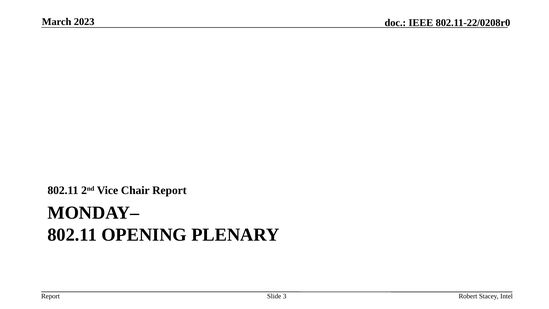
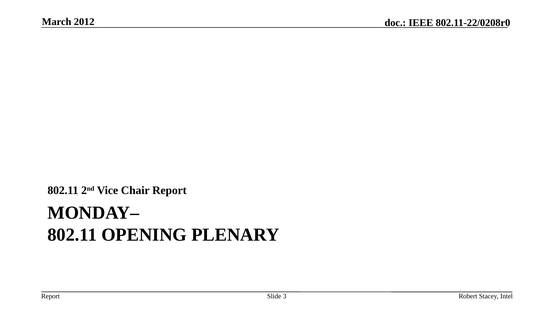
2023: 2023 -> 2012 (84, 22)
